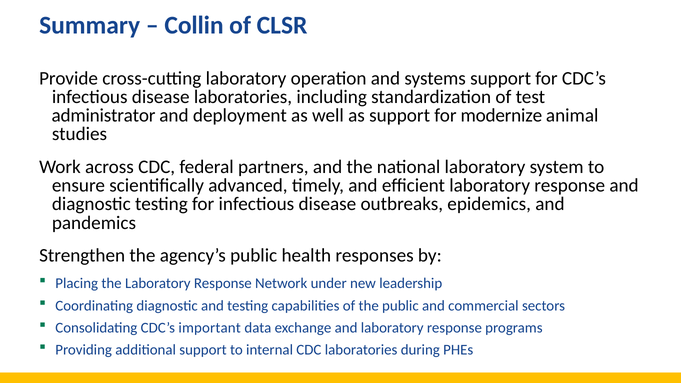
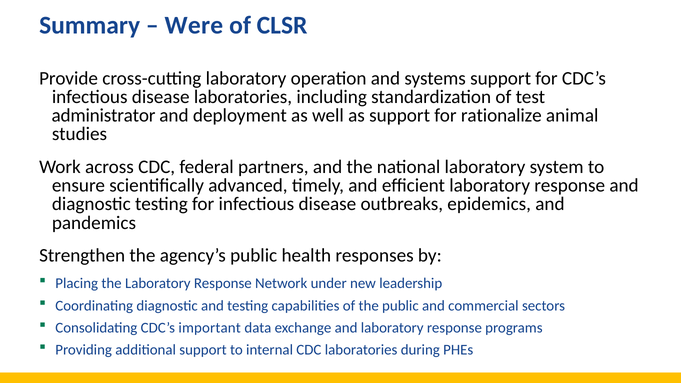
Collin: Collin -> Were (194, 25)
modernize: modernize -> rationalize (501, 116)
